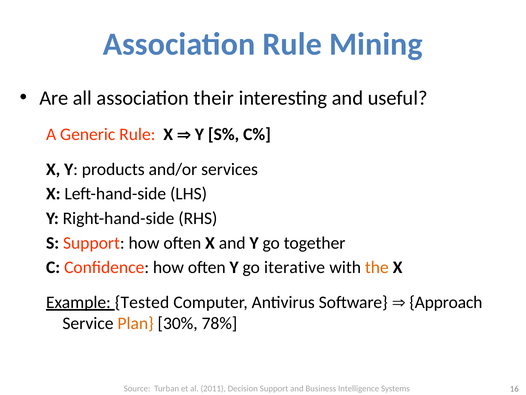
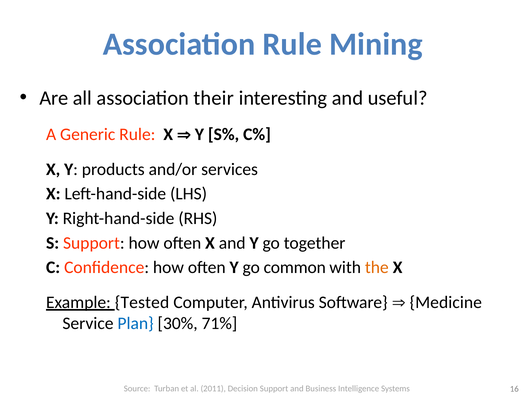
iterative: iterative -> common (295, 267)
Approach: Approach -> Medicine (446, 302)
Plan colour: orange -> blue (136, 323)
78%: 78% -> 71% (219, 323)
